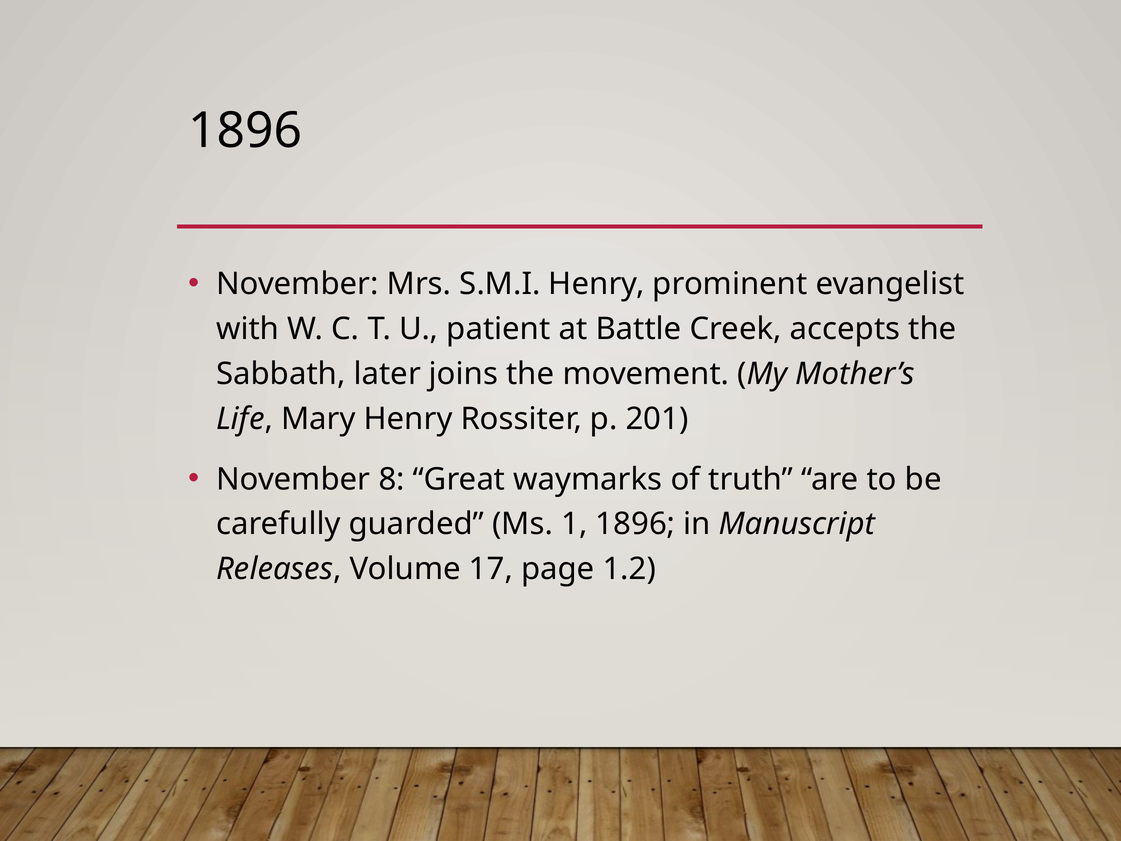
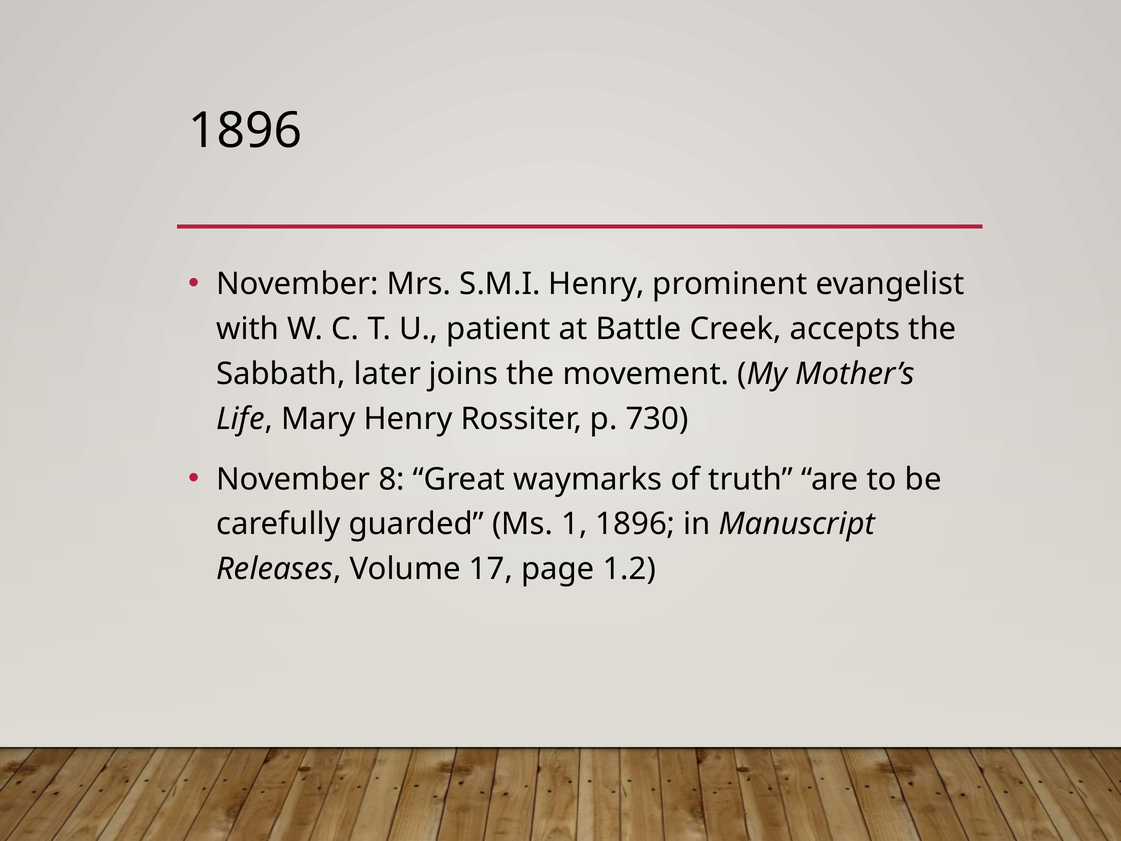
201: 201 -> 730 (657, 419)
